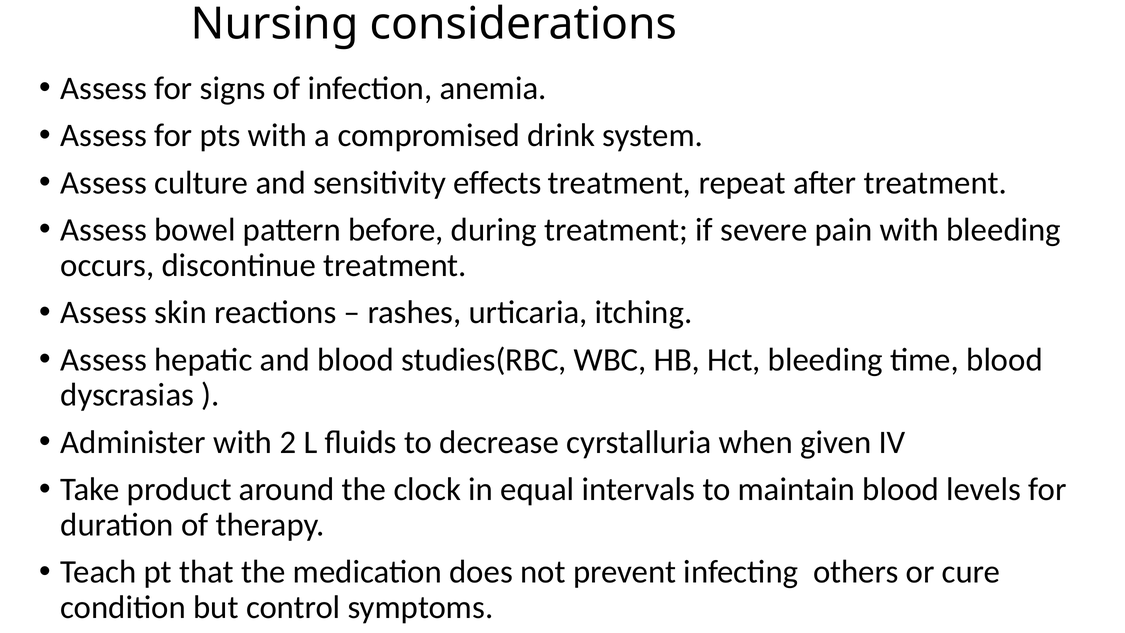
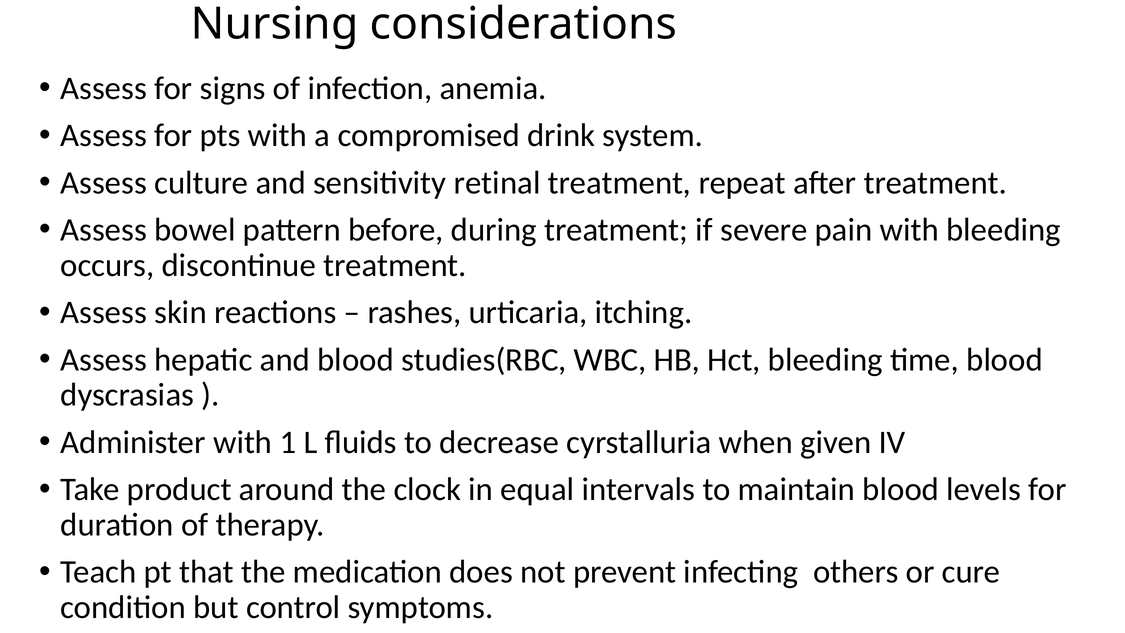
effects: effects -> retinal (497, 183)
2: 2 -> 1 (288, 442)
